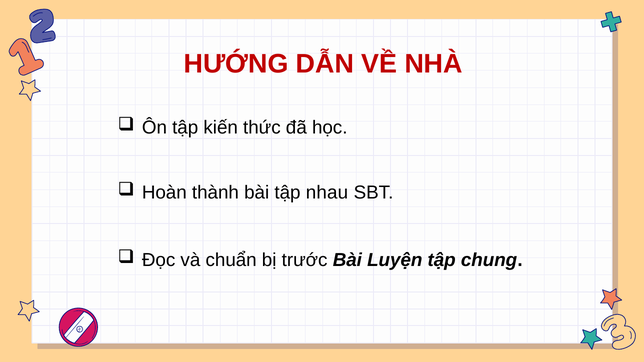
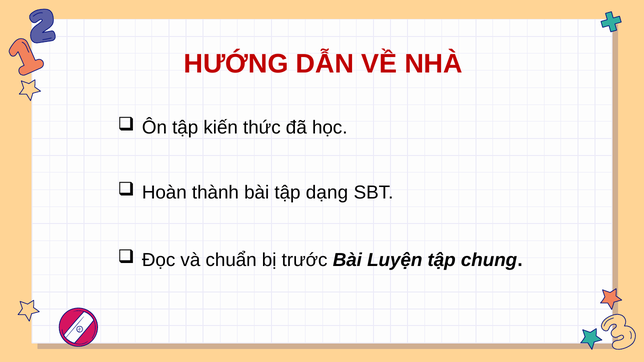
nhau: nhau -> dạng (327, 193)
